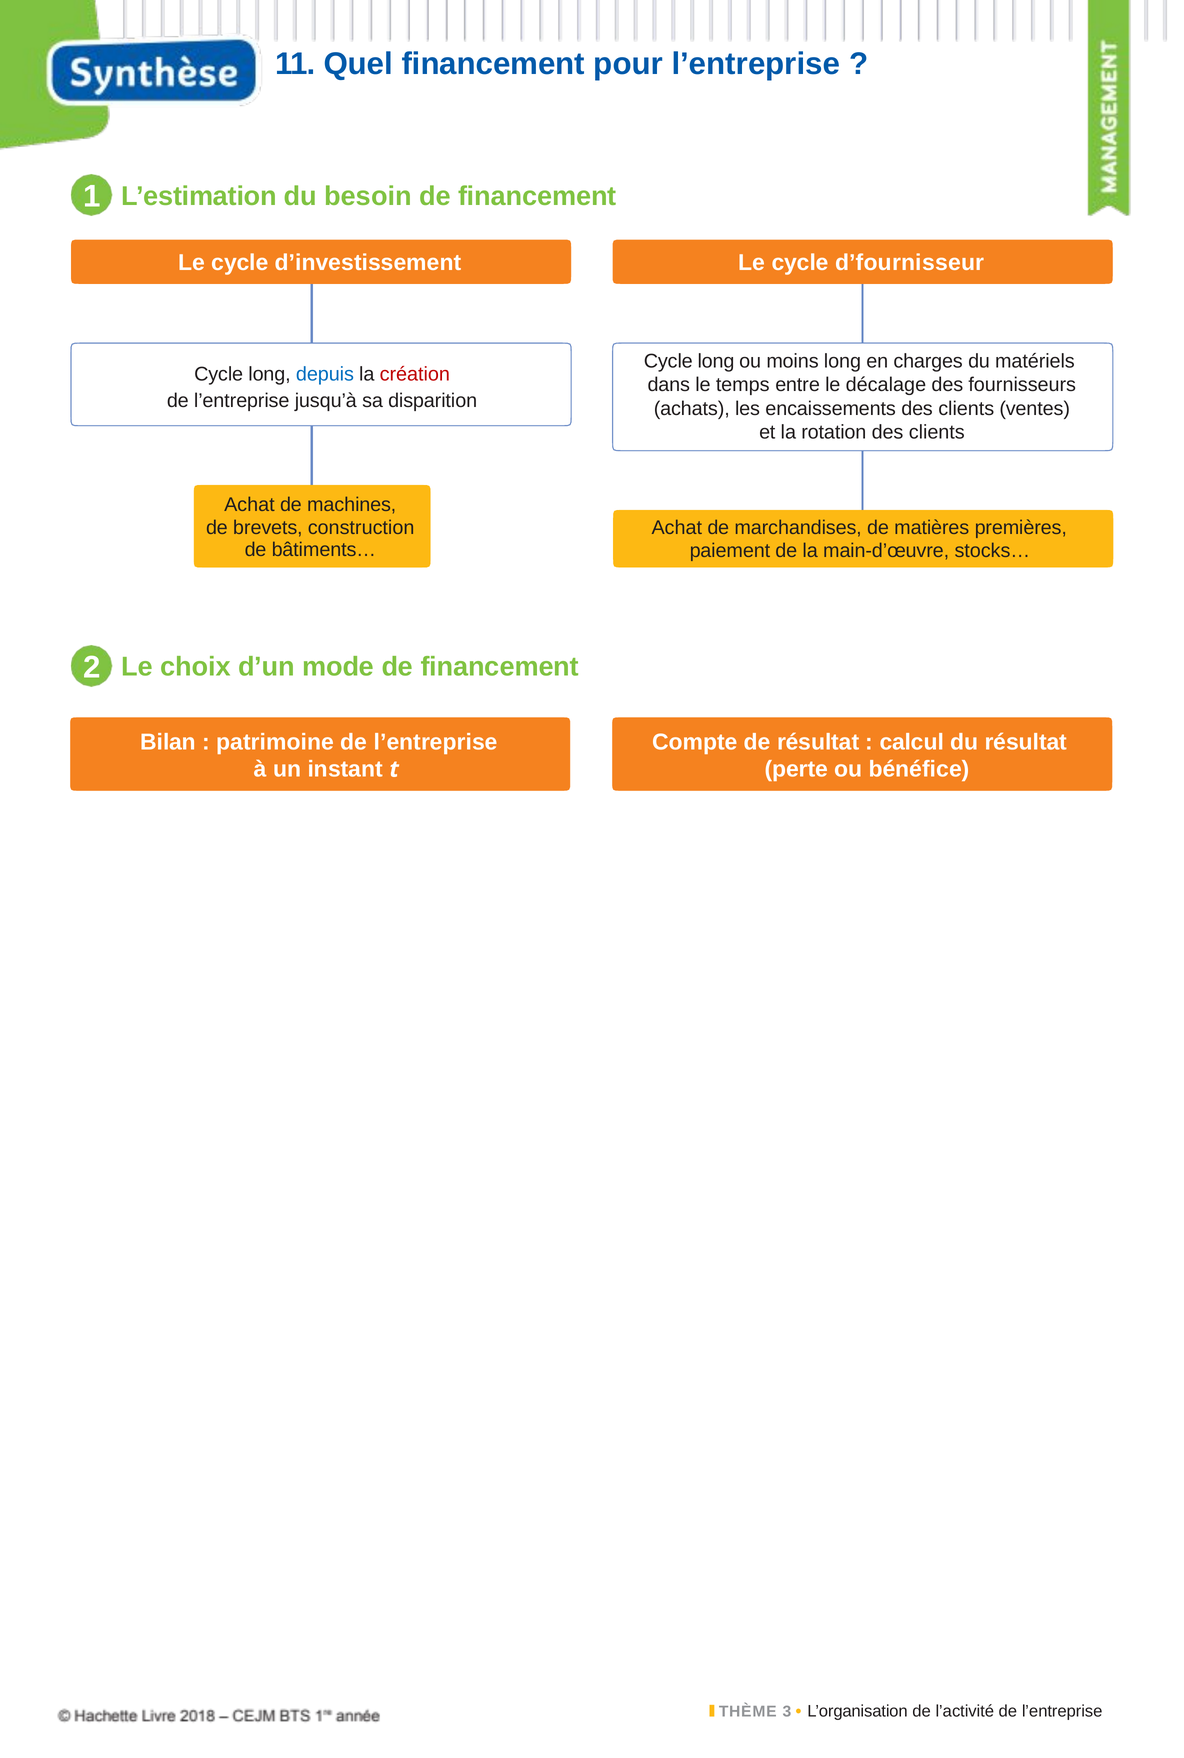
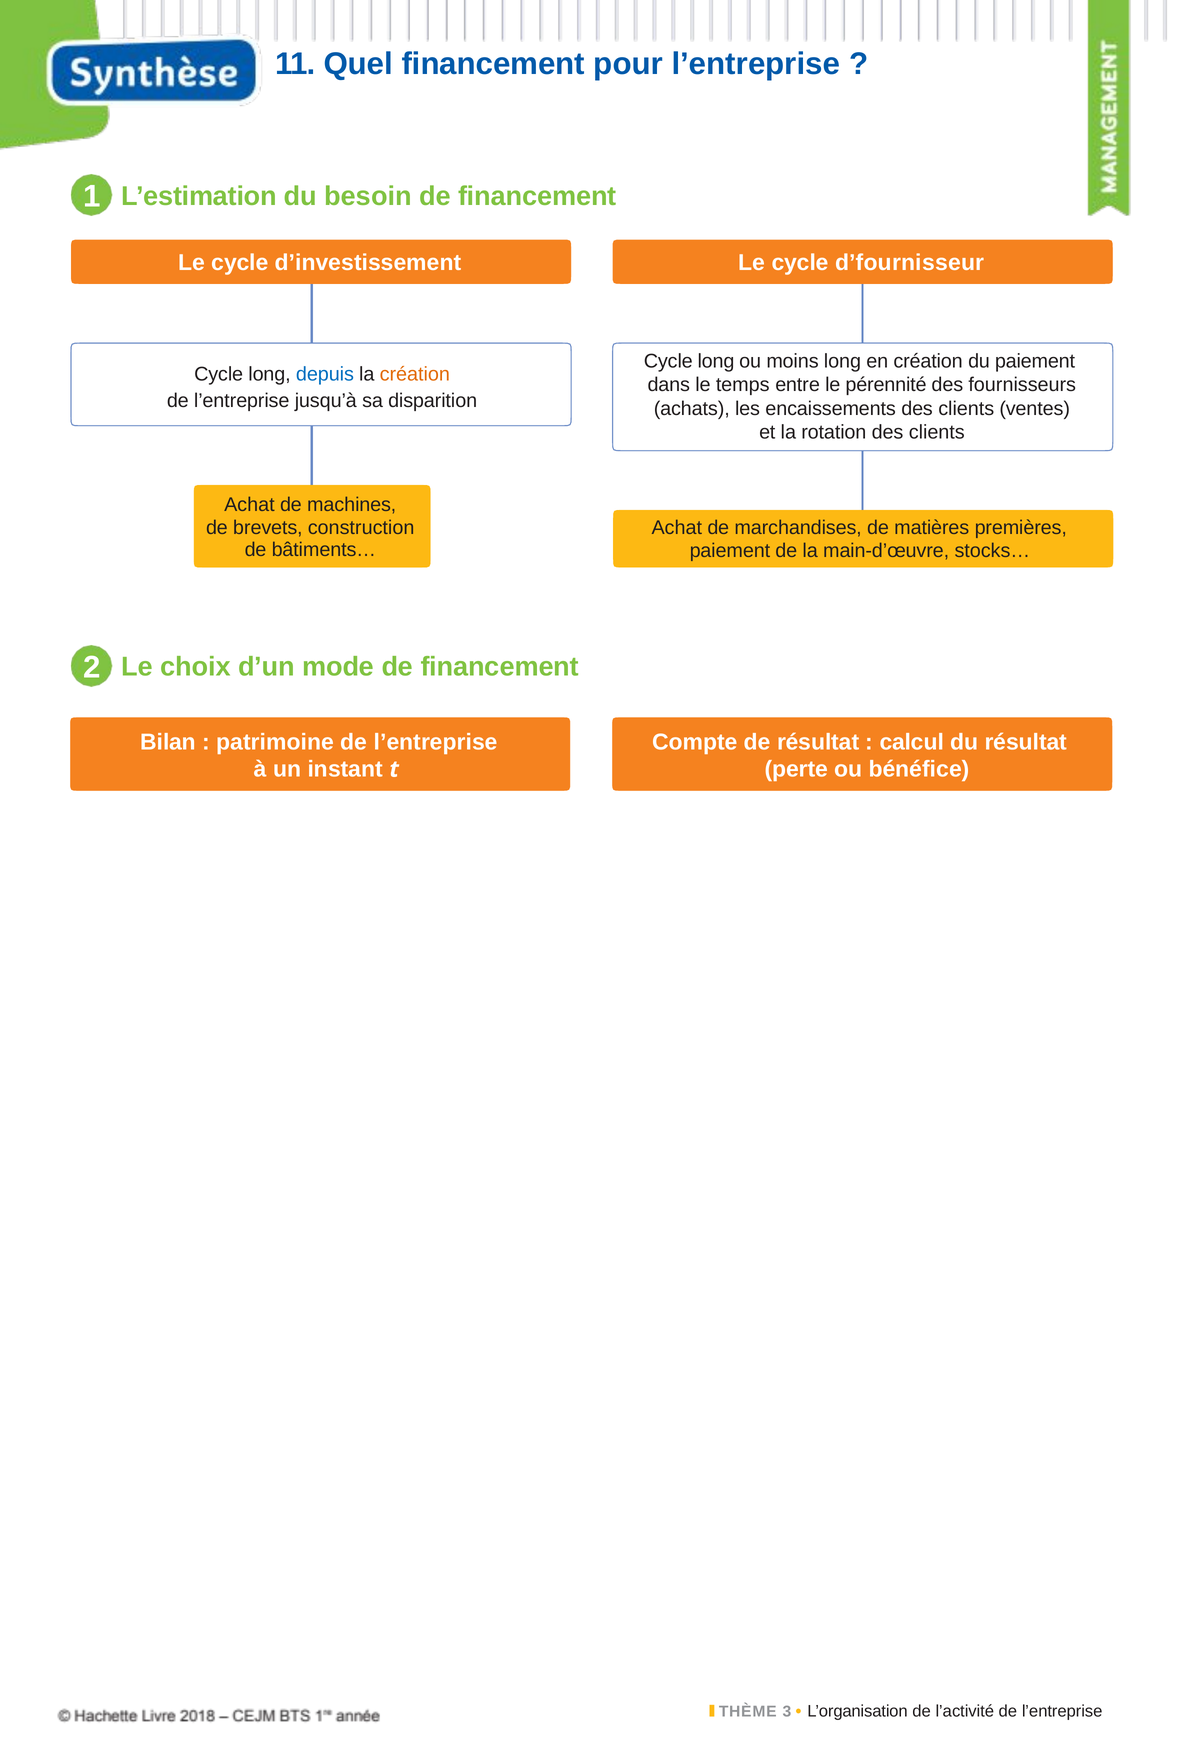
en charges: charges -> création (928, 361)
du matériels: matériels -> paiement (1035, 361)
création colour: red -> orange (415, 374)
décalage: décalage -> pérennité (886, 385)
